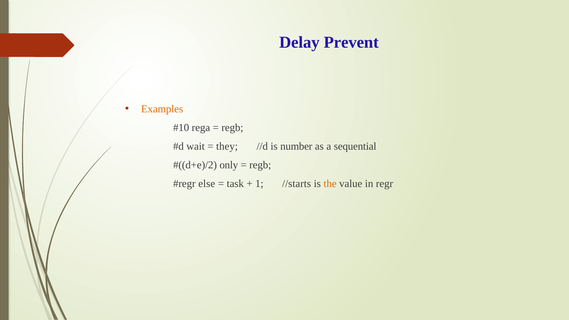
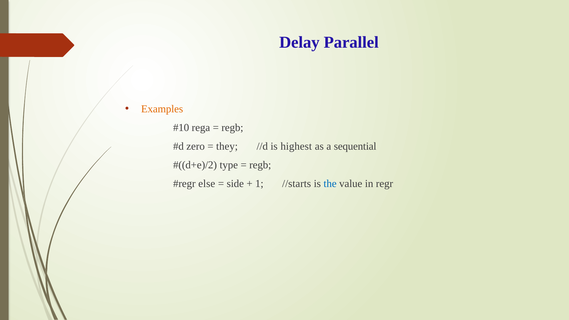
Prevent: Prevent -> Parallel (351, 42)
wait: wait -> zero (196, 146)
number: number -> highest (296, 146)
only: only -> type (229, 165)
task: task -> side (235, 184)
the colour: orange -> blue (330, 184)
